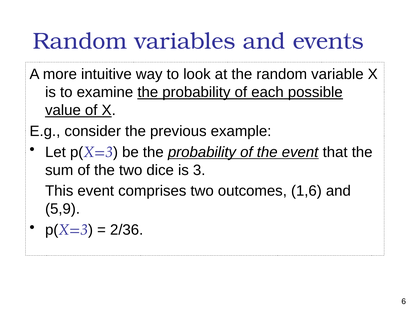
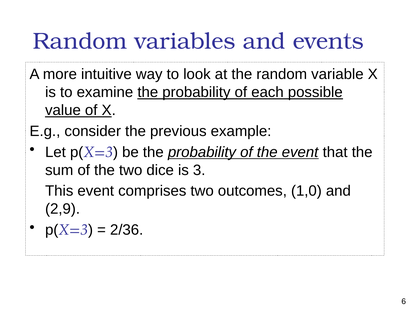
1,6: 1,6 -> 1,0 (306, 191)
5,9: 5,9 -> 2,9 (63, 209)
